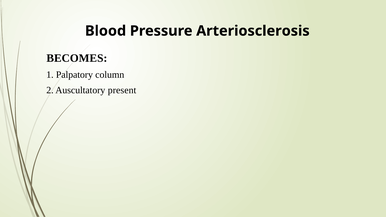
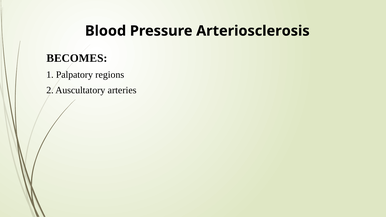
column: column -> regions (110, 75)
present: present -> arteries (122, 90)
